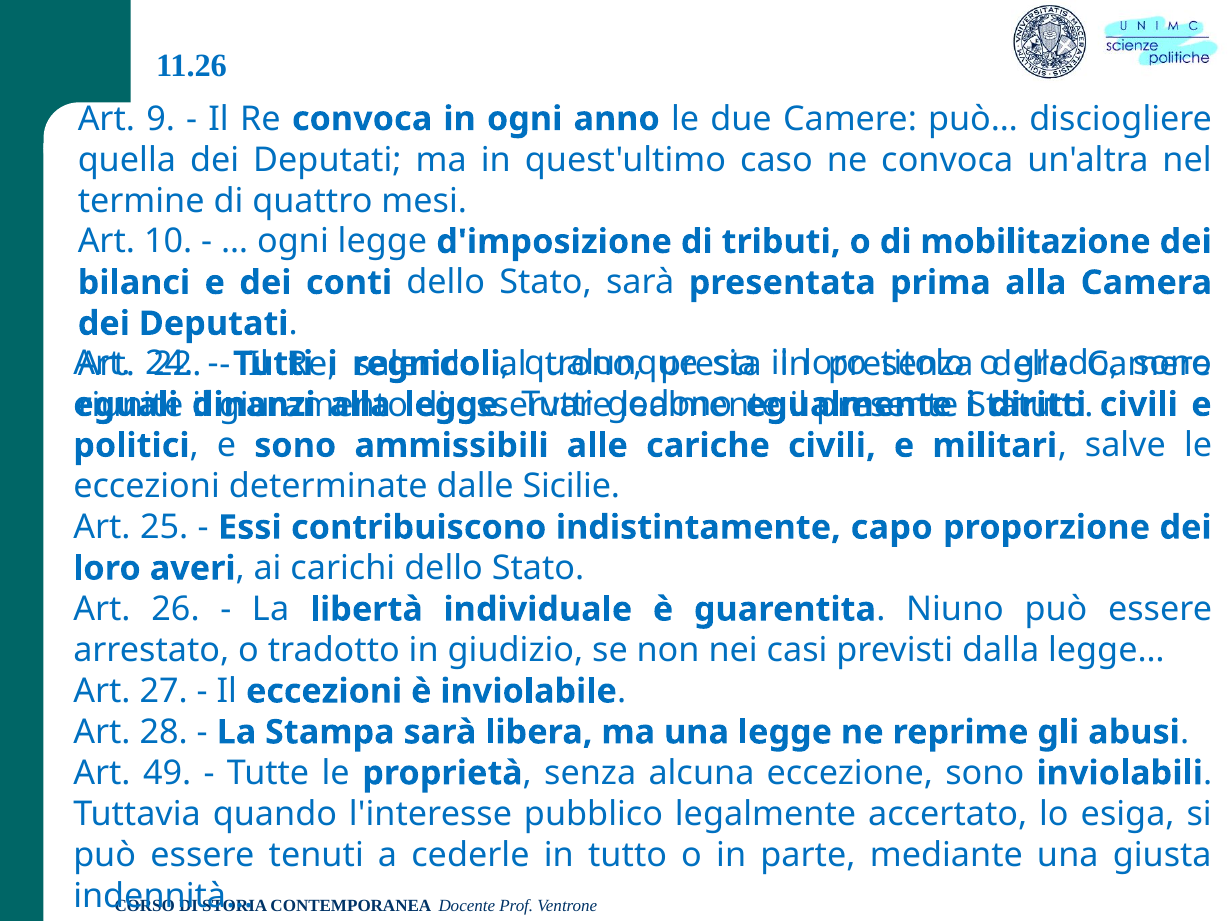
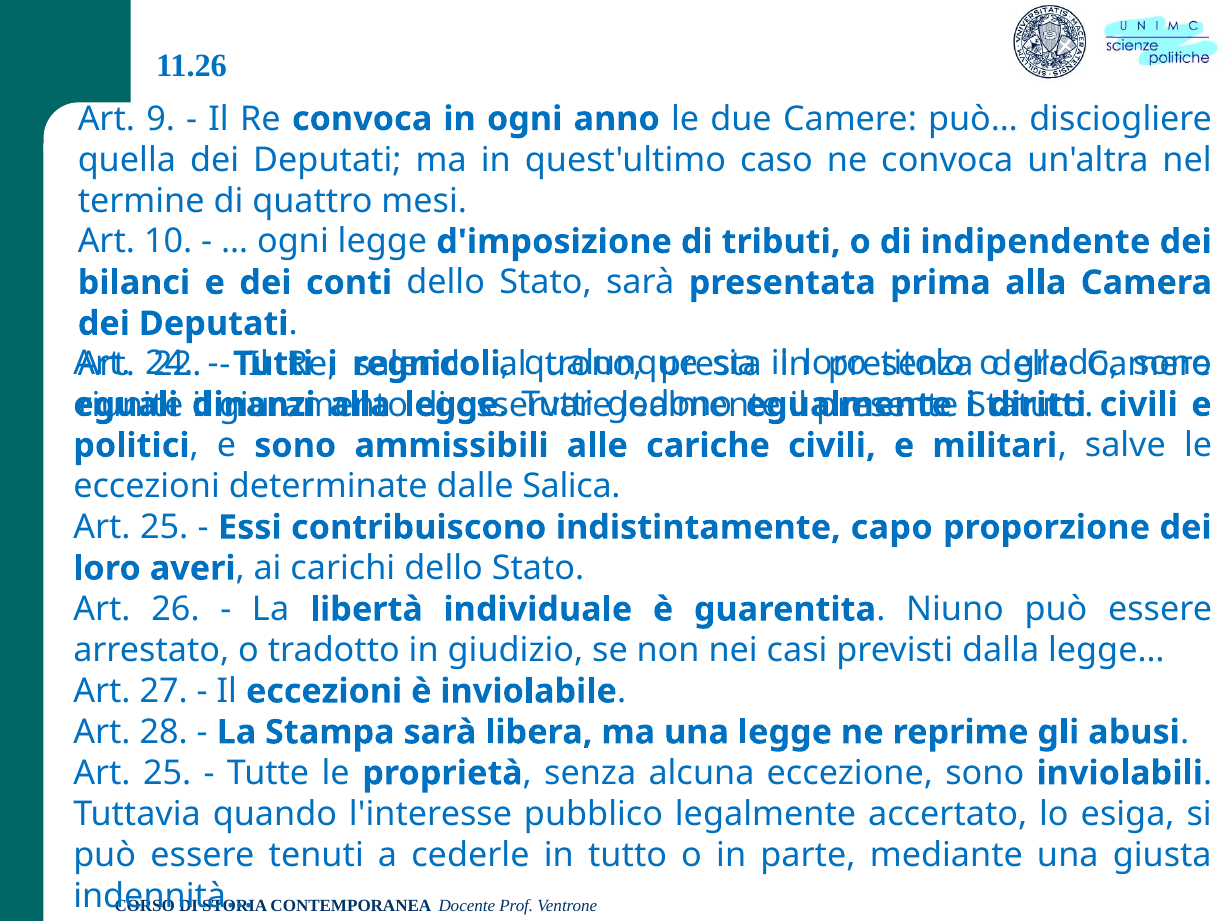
mobilitazione: mobilitazione -> indipendente (1035, 242)
Sicilie: Sicilie -> Salica (571, 487)
49: 49 -> 25 (167, 774)
